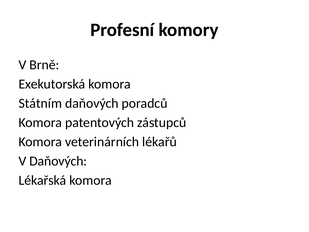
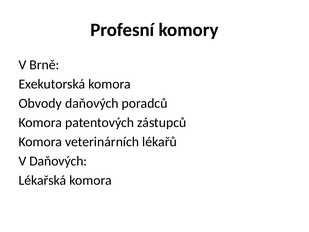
Státním: Státním -> Obvody (40, 103)
